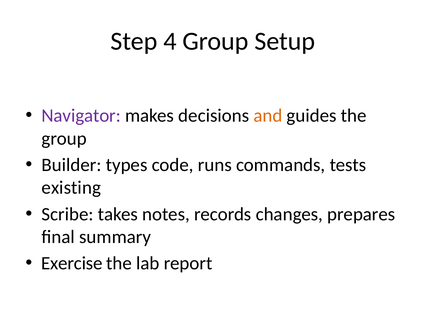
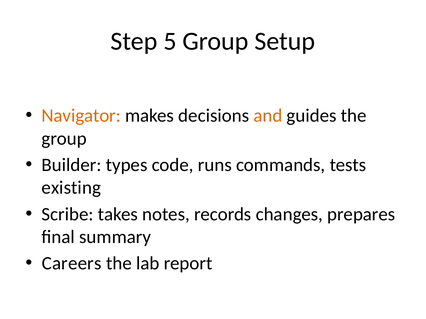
4: 4 -> 5 (170, 41)
Navigator colour: purple -> orange (81, 116)
Exercise: Exercise -> Careers (72, 264)
